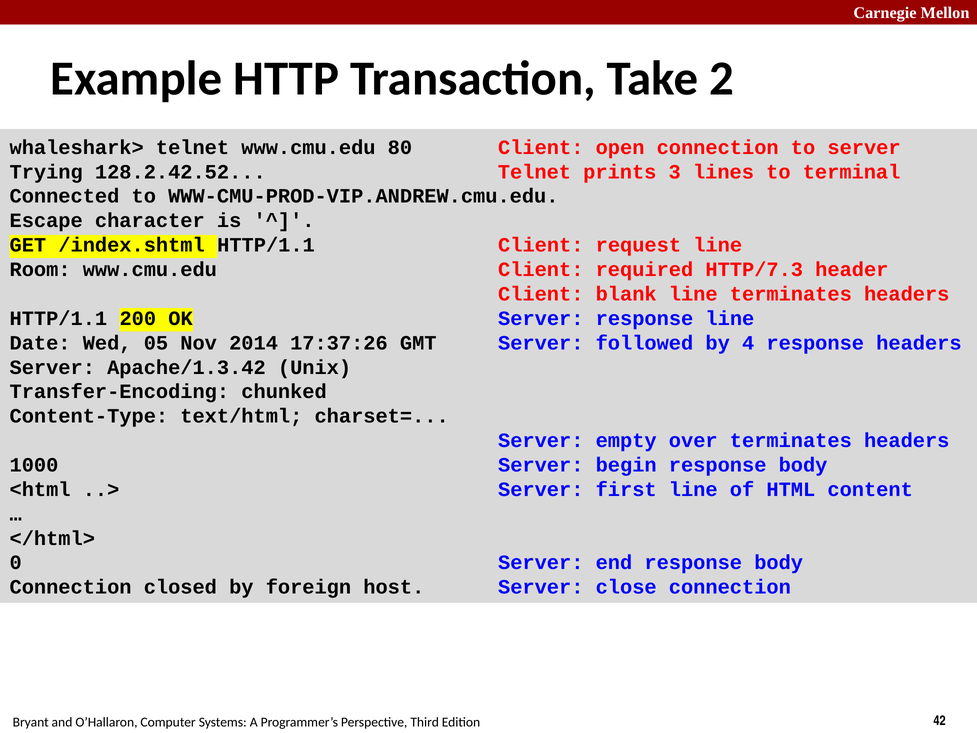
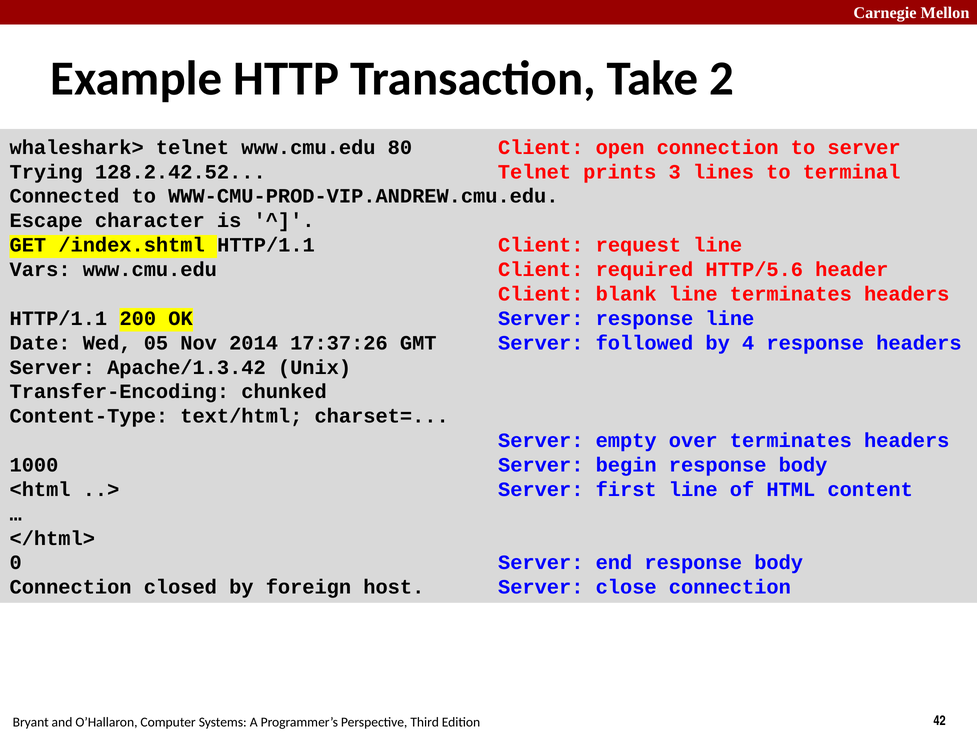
Room: Room -> Vars (40, 269)
HTTP/7.3: HTTP/7.3 -> HTTP/5.6 (754, 269)
